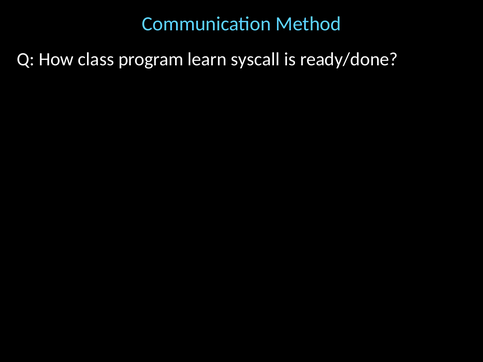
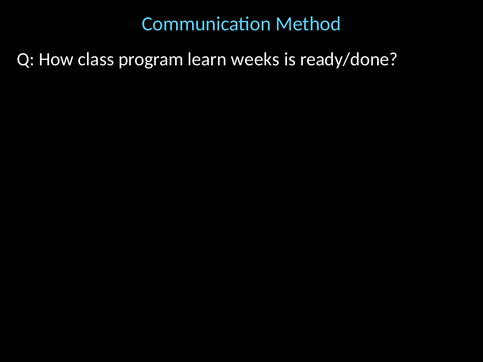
syscall: syscall -> weeks (255, 59)
